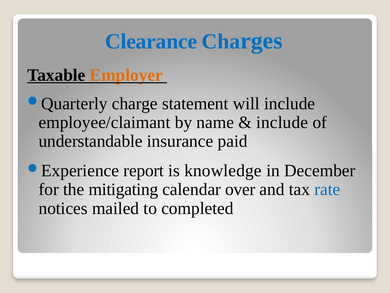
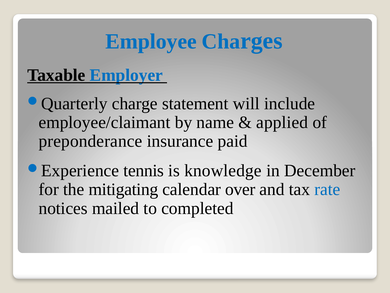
Clearance: Clearance -> Employee (151, 41)
Employer colour: orange -> blue (126, 75)
include: include -> applied (282, 122)
understandable: understandable -> preponderance (91, 141)
report: report -> tennis (144, 170)
